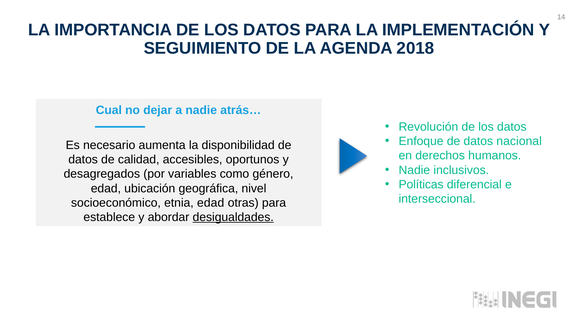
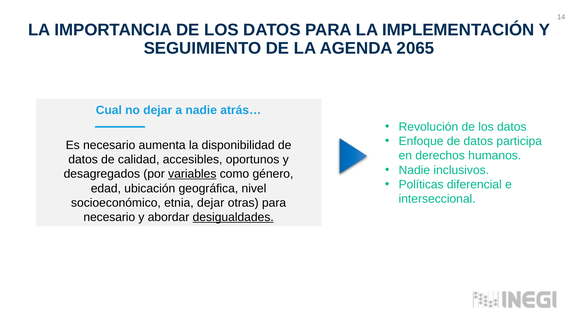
2018: 2018 -> 2065 (415, 48)
nacional: nacional -> participa (519, 141)
variables underline: none -> present (192, 174)
etnia edad: edad -> dejar (211, 203)
establece: establece -> necesario (109, 217)
